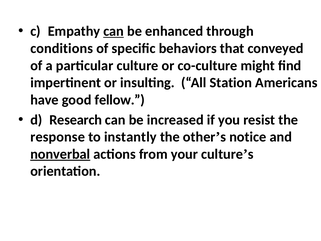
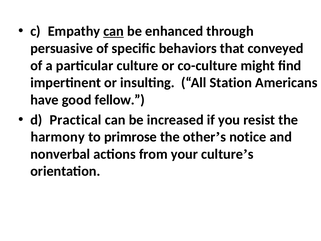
conditions: conditions -> persuasive (62, 48)
Research: Research -> Practical (76, 120)
response: response -> harmony (58, 137)
instantly: instantly -> primrose (130, 137)
nonverbal underline: present -> none (60, 154)
